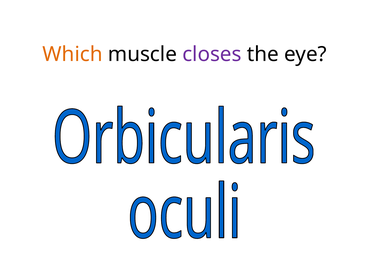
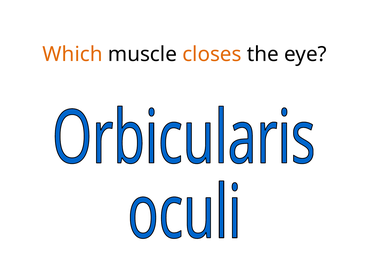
closes colour: purple -> orange (212, 54)
